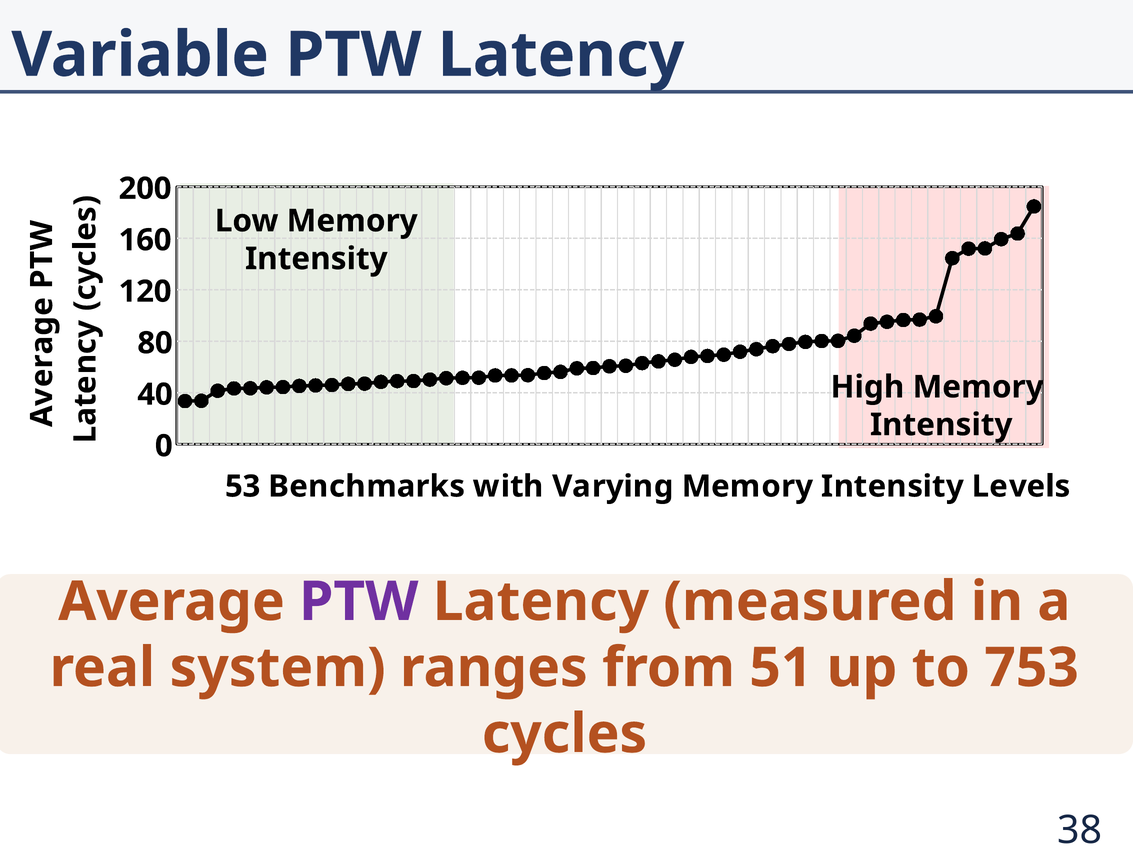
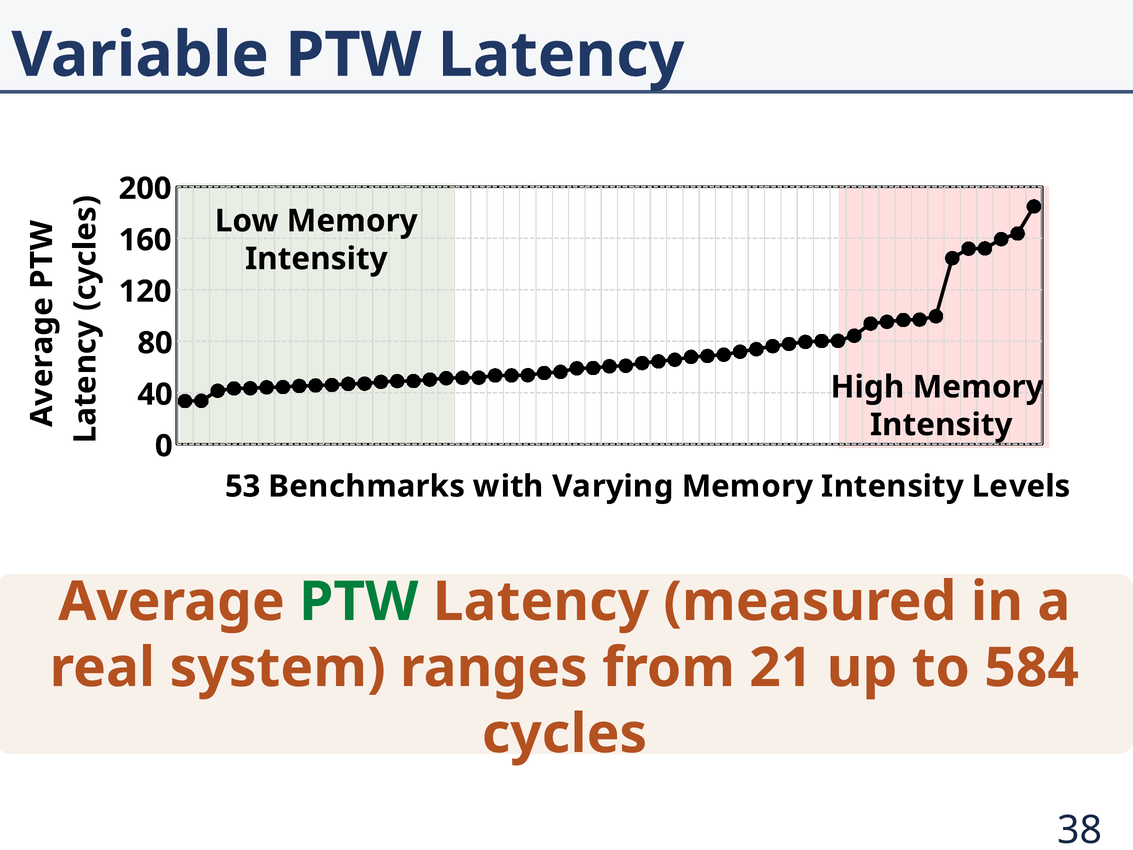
PTW colour: purple -> green (359, 602)
51: 51 -> 21 (781, 668)
753: 753 -> 584 (1032, 668)
